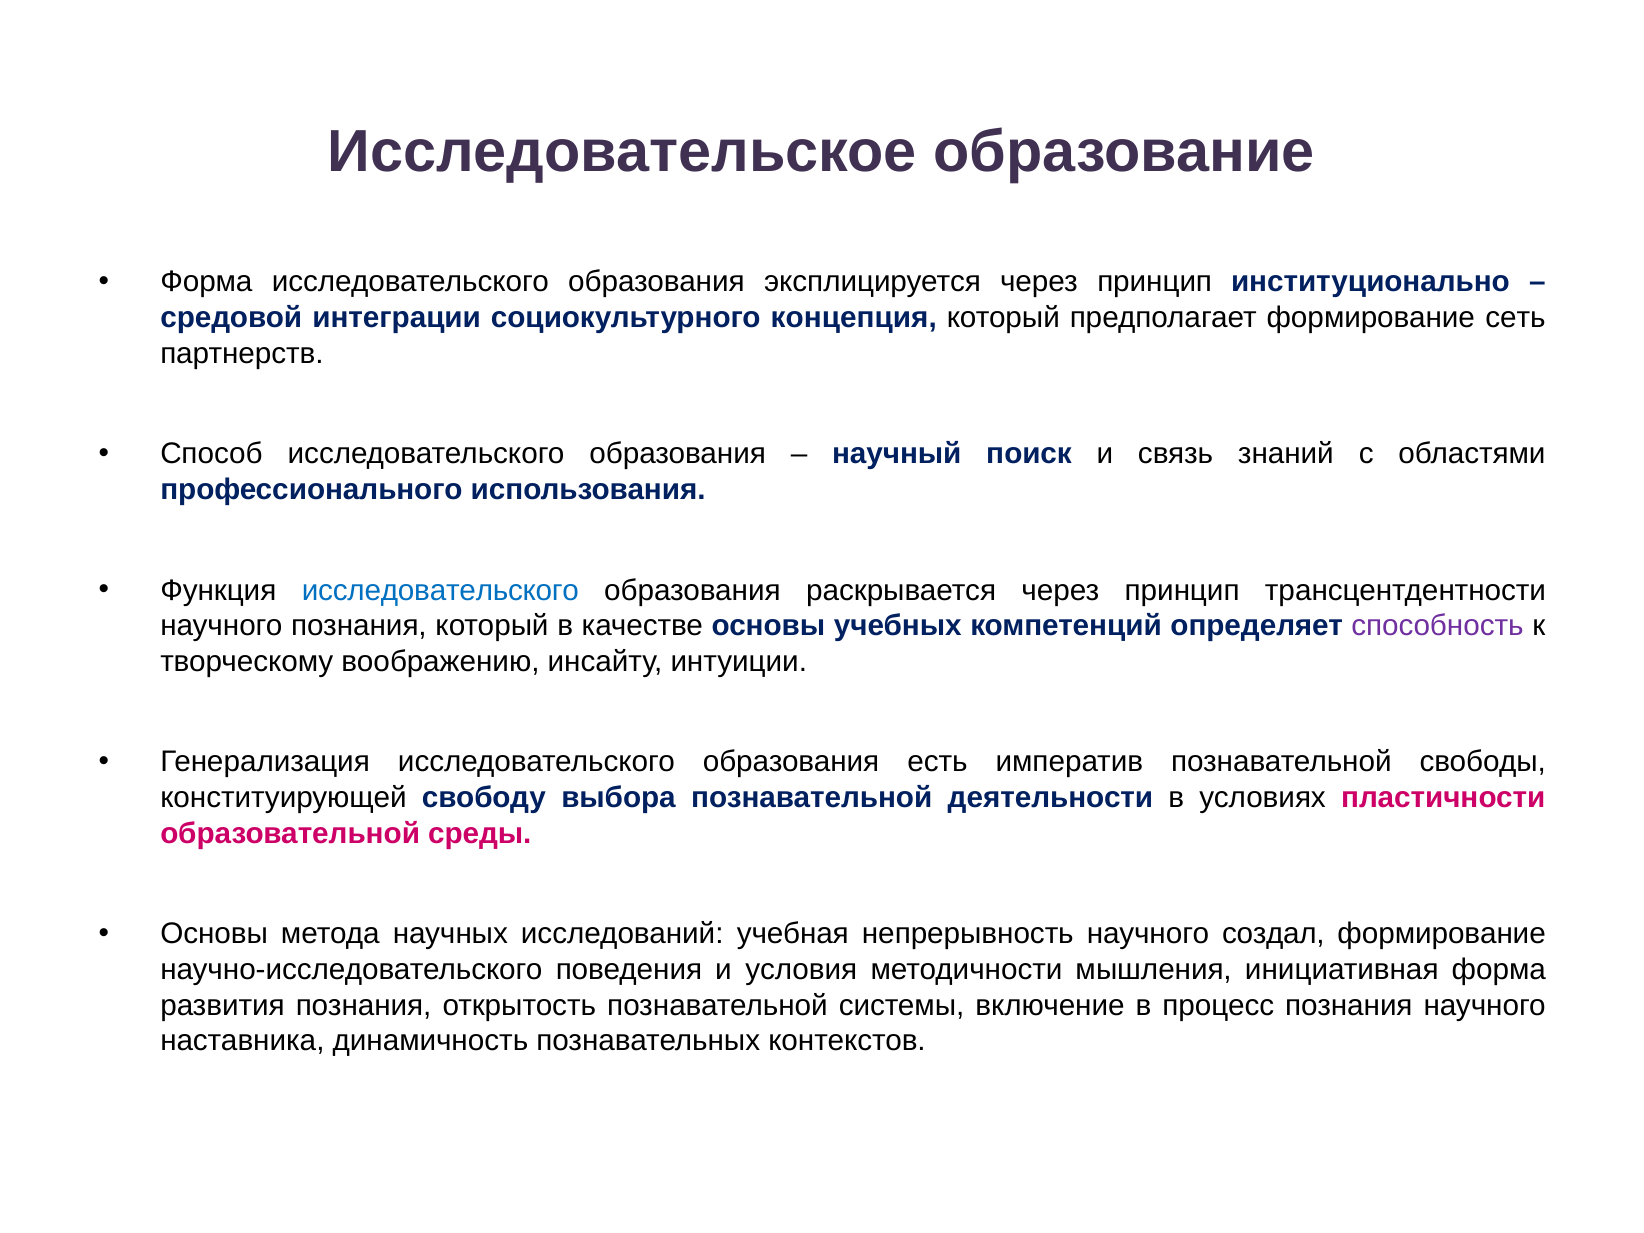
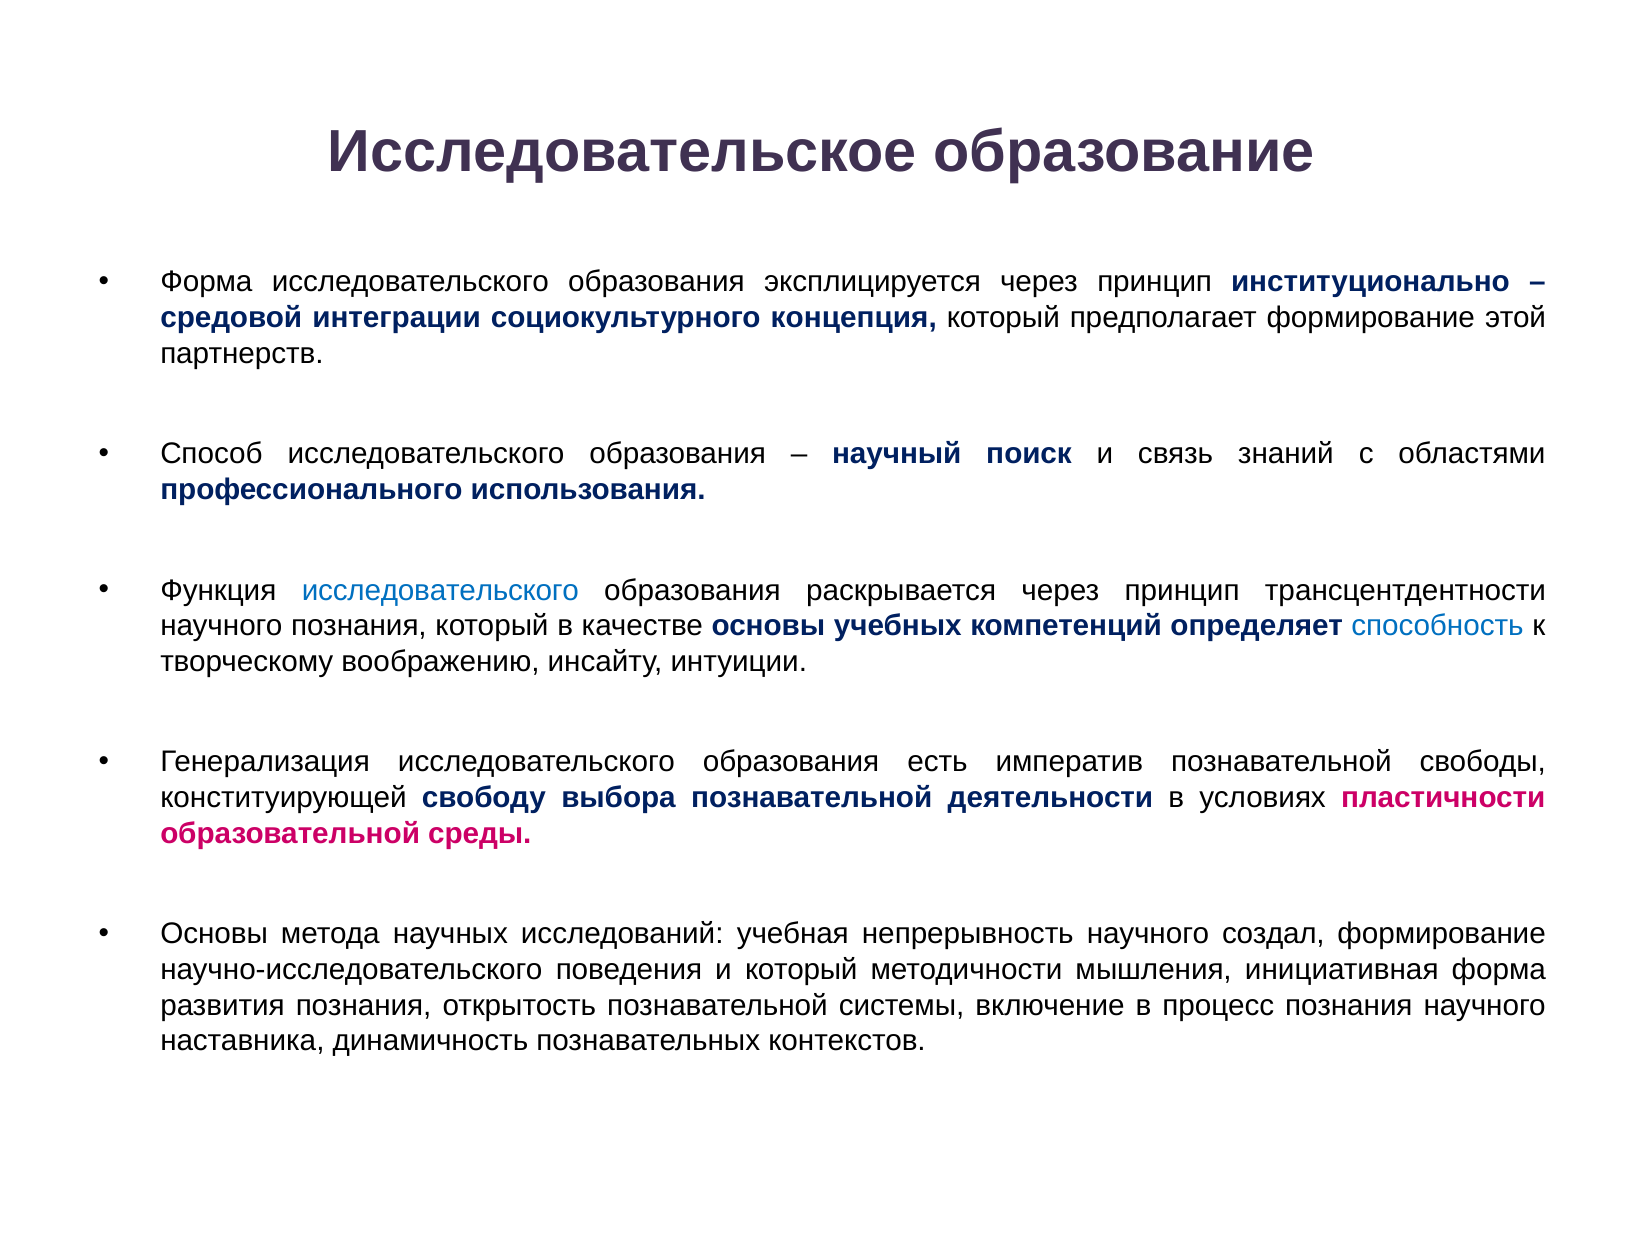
сеть: сеть -> этой (1515, 318)
способность colour: purple -> blue (1437, 626)
и условия: условия -> который (801, 970)
